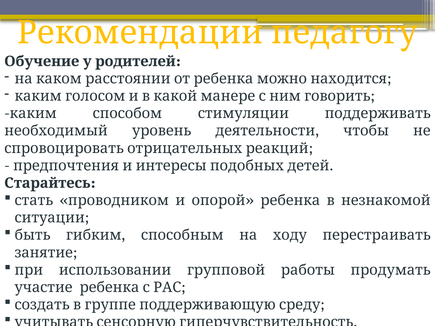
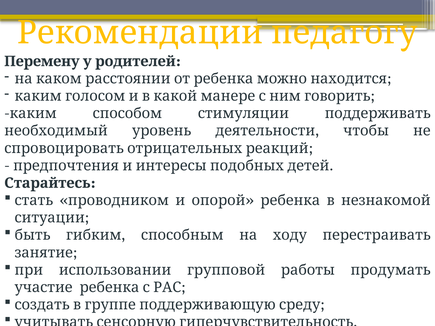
Обучение: Обучение -> Перемену (42, 61)
